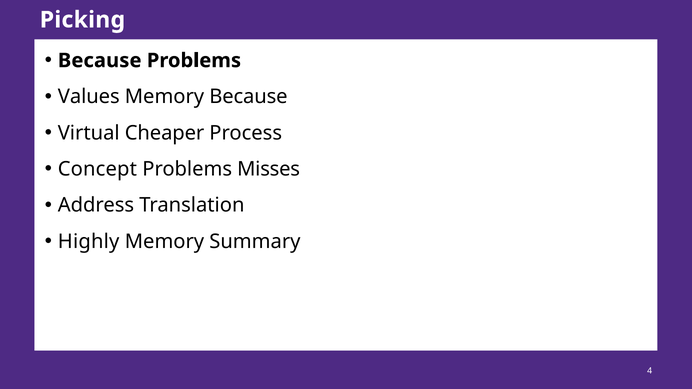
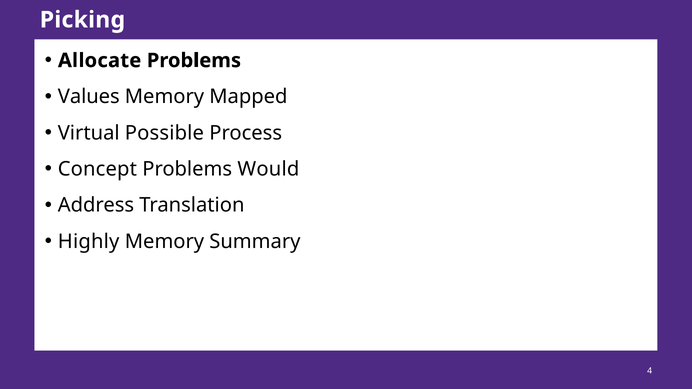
Because: Because -> Allocate (100, 61)
Memory Because: Because -> Mapped (248, 97)
Cheaper: Cheaper -> Possible (164, 133)
Misses: Misses -> Would (268, 169)
